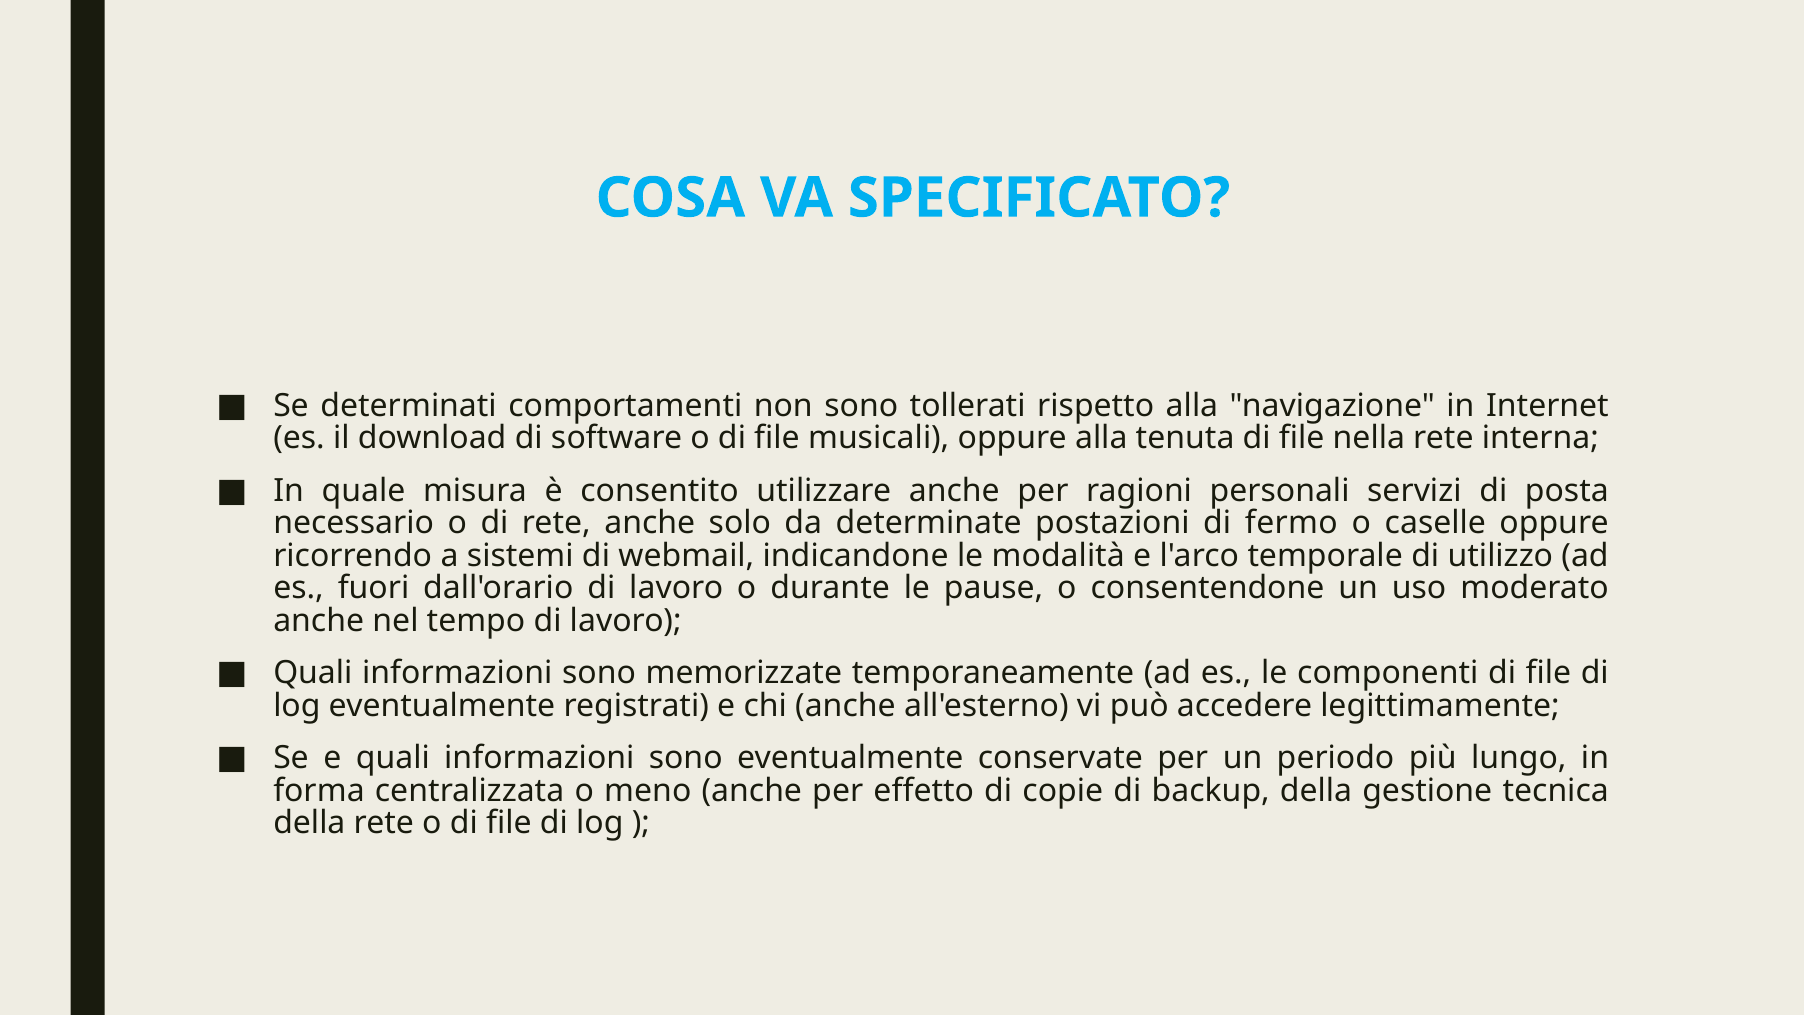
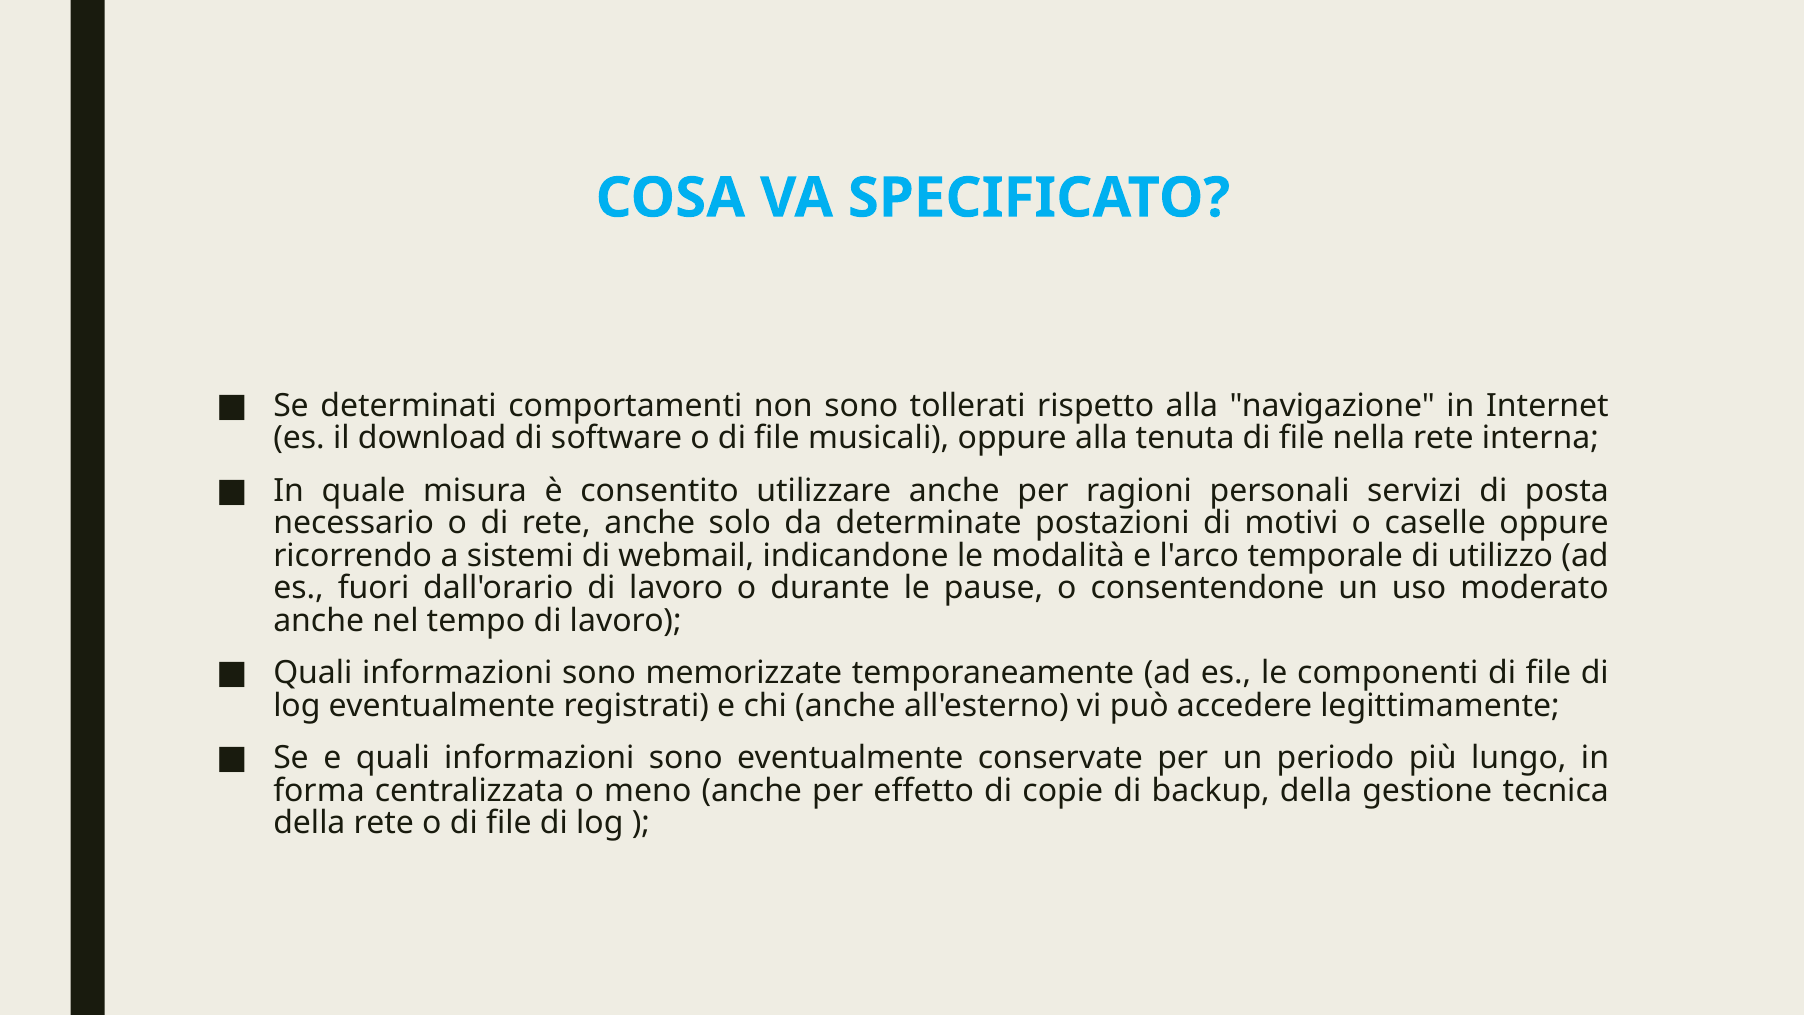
fermo: fermo -> motivi (1291, 523)
